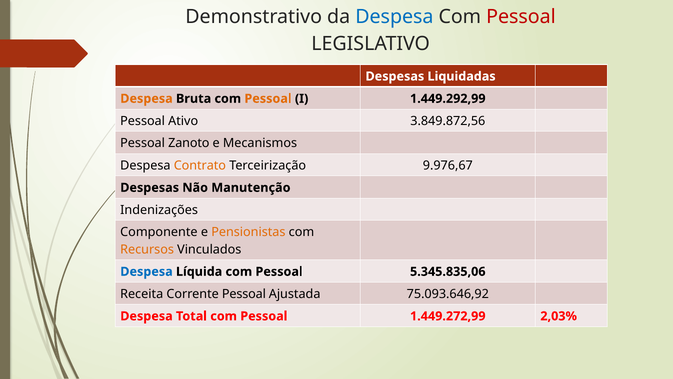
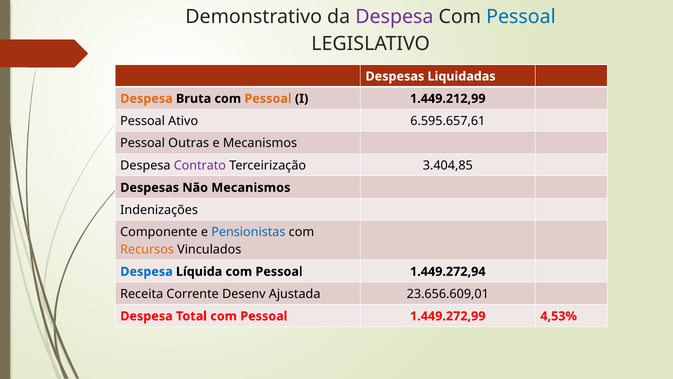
Despesa colour: blue -> purple (394, 17)
Pessoal colour: red -> blue (521, 17)
1.449.292,99: 1.449.292,99 -> 1.449.212,99 (448, 99)
3.849.872,56: 3.849.872,56 -> 6.595.657,61 (448, 121)
Zanoto: Zanoto -> Outras (189, 143)
Contrato colour: orange -> purple (200, 165)
9.976,67: 9.976,67 -> 3.404,85 (448, 165)
Não Manutenção: Manutenção -> Mecanismos (251, 187)
Pensionistas colour: orange -> blue (248, 232)
5.345.835,06: 5.345.835,06 -> 1.449.272,94 (448, 271)
Corrente Pessoal: Pessoal -> Desenv (244, 294)
75.093.646,92: 75.093.646,92 -> 23.656.609,01 (448, 294)
2,03%: 2,03% -> 4,53% (559, 316)
